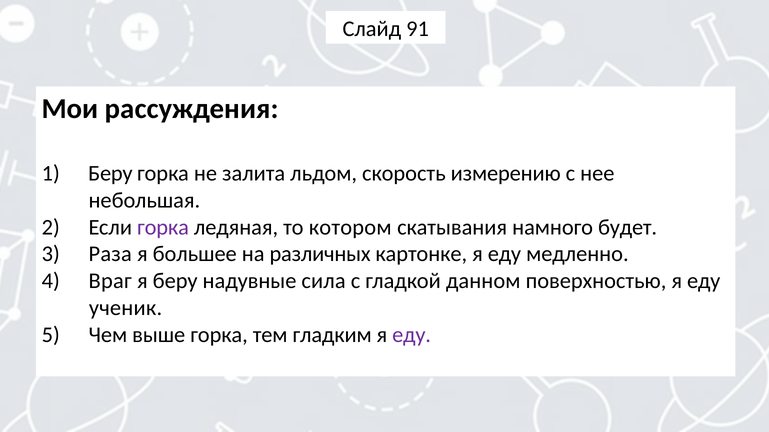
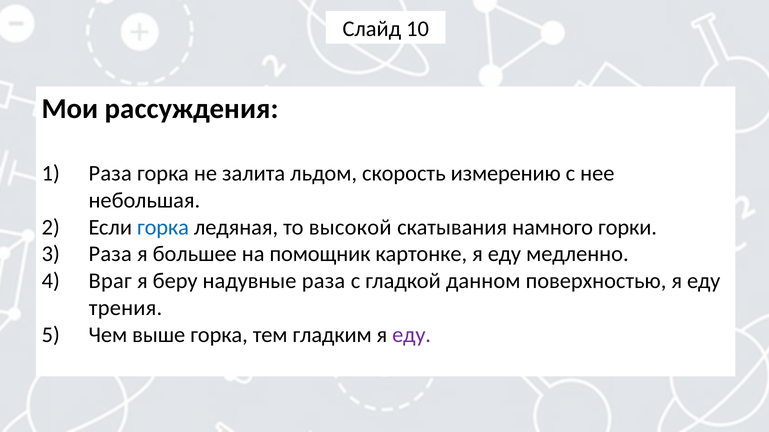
91: 91 -> 10 (418, 29)
Беру: Беру -> Раза (110, 174)
горка colour: purple -> blue (163, 227)
котором: котором -> высокой (350, 227)
будет: будет -> горки (628, 227)
различных: различных -> помощник (320, 254)
надувные сила: сила -> раза (324, 281)
ученик: ученик -> трения (126, 308)
